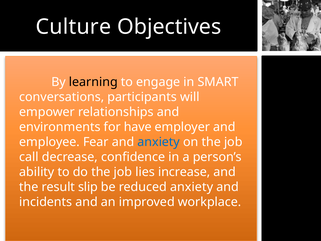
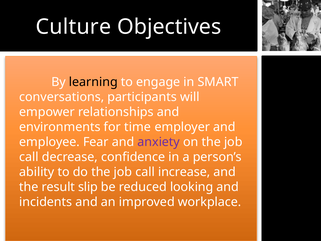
have: have -> time (138, 127)
anxiety colour: blue -> purple (159, 142)
do the job lies: lies -> call (145, 172)
reduced anxiety: anxiety -> looking (192, 187)
